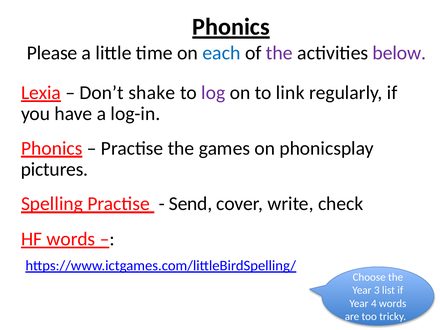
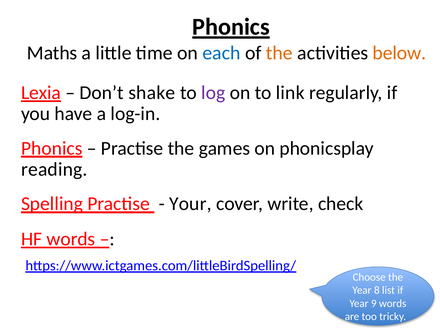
Please: Please -> Maths (52, 53)
the colour: purple -> orange (279, 53)
below colour: purple -> orange (399, 53)
pictures: pictures -> reading (54, 169)
Send: Send -> Your (190, 204)
3: 3 -> 8 (377, 290)
4: 4 -> 9 (374, 303)
